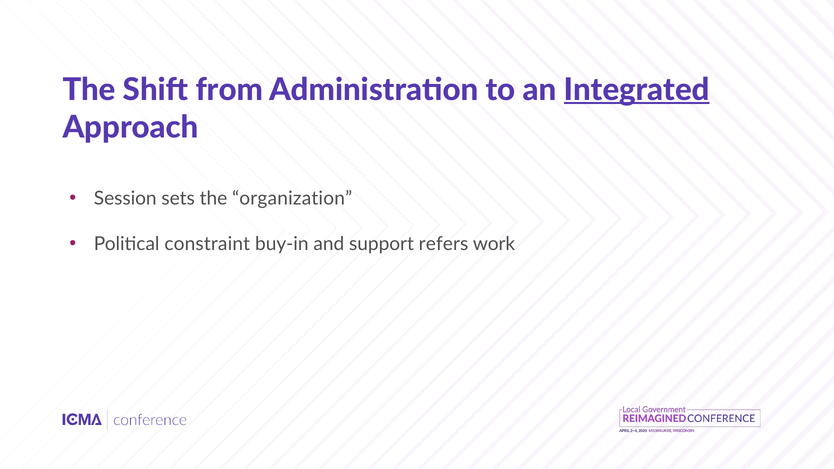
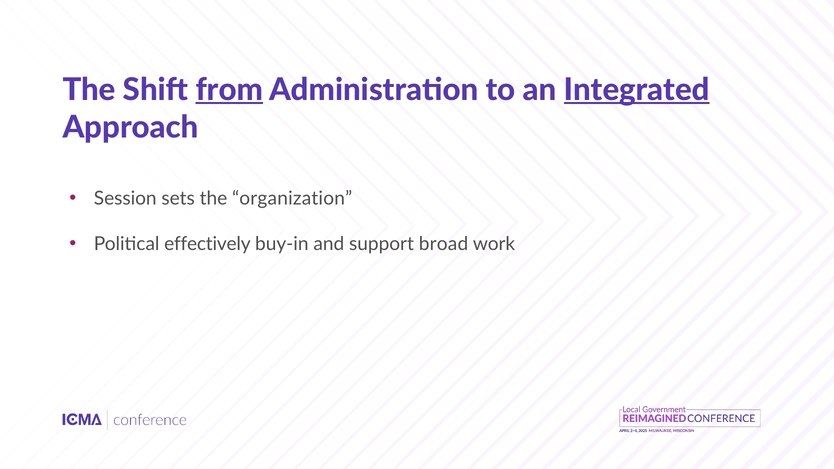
from underline: none -> present (229, 90)
constraint: constraint -> effectively (207, 244)
refers: refers -> broad (444, 244)
